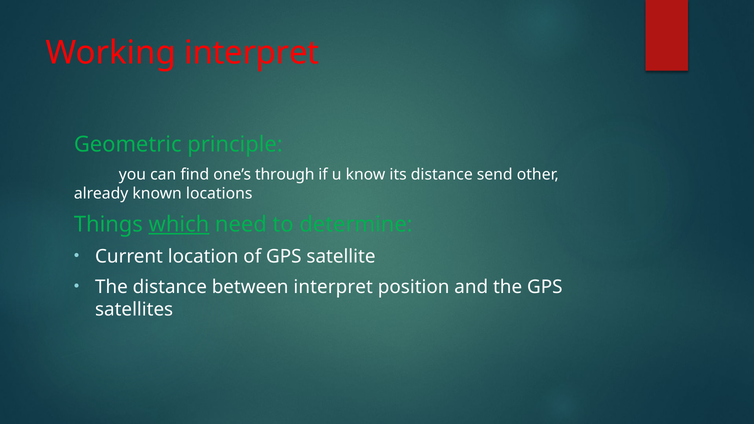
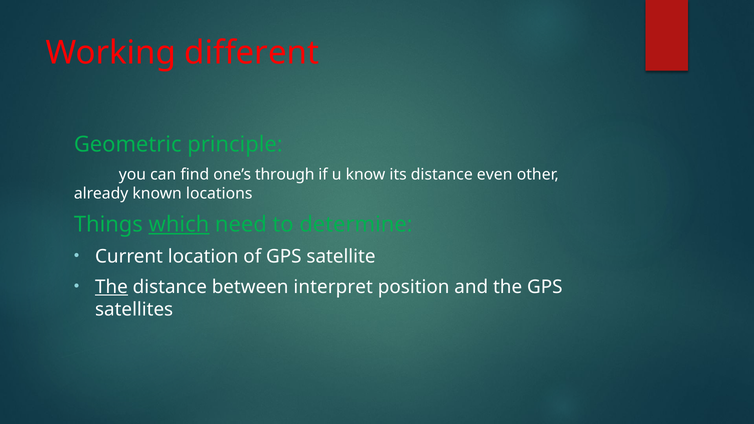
Working interpret: interpret -> different (252, 53)
send: send -> even (495, 175)
The underline: none -> present (111, 287)
